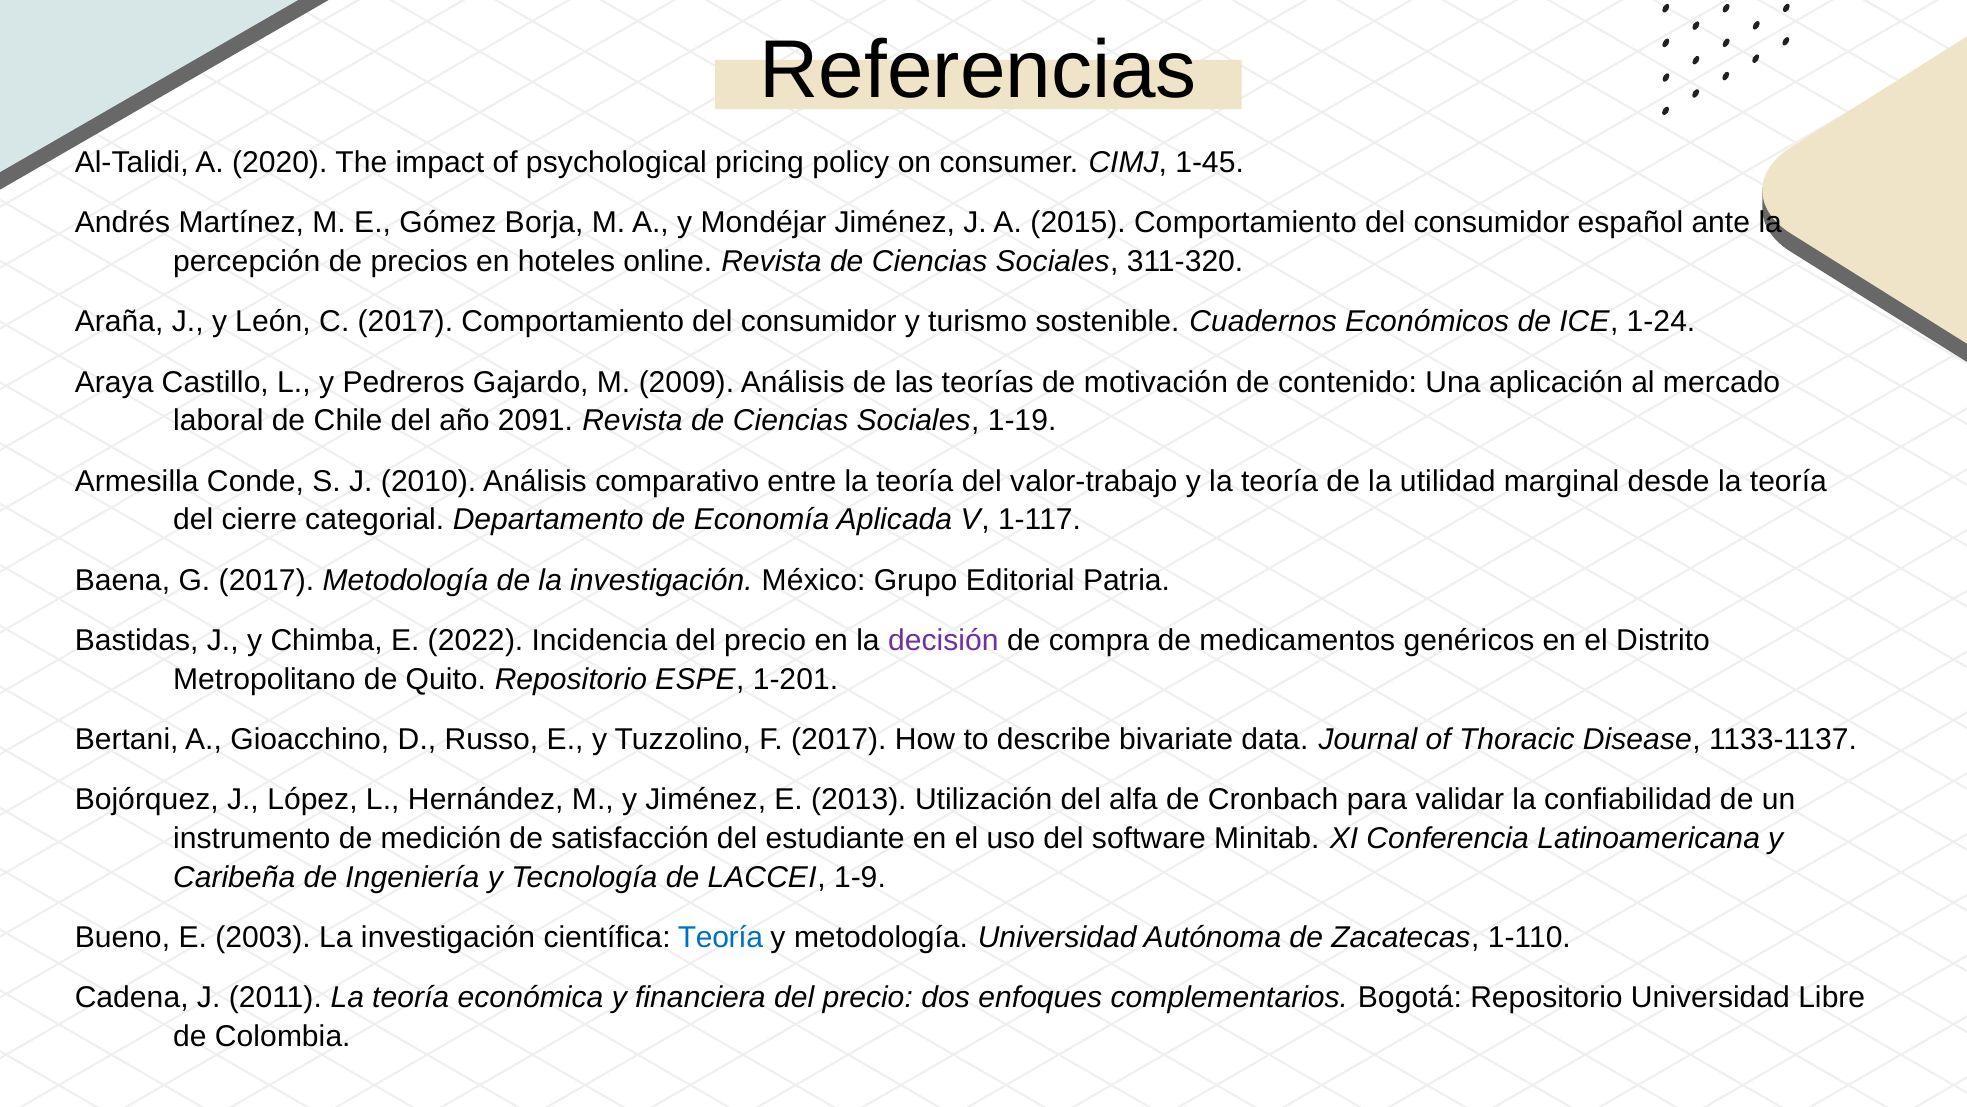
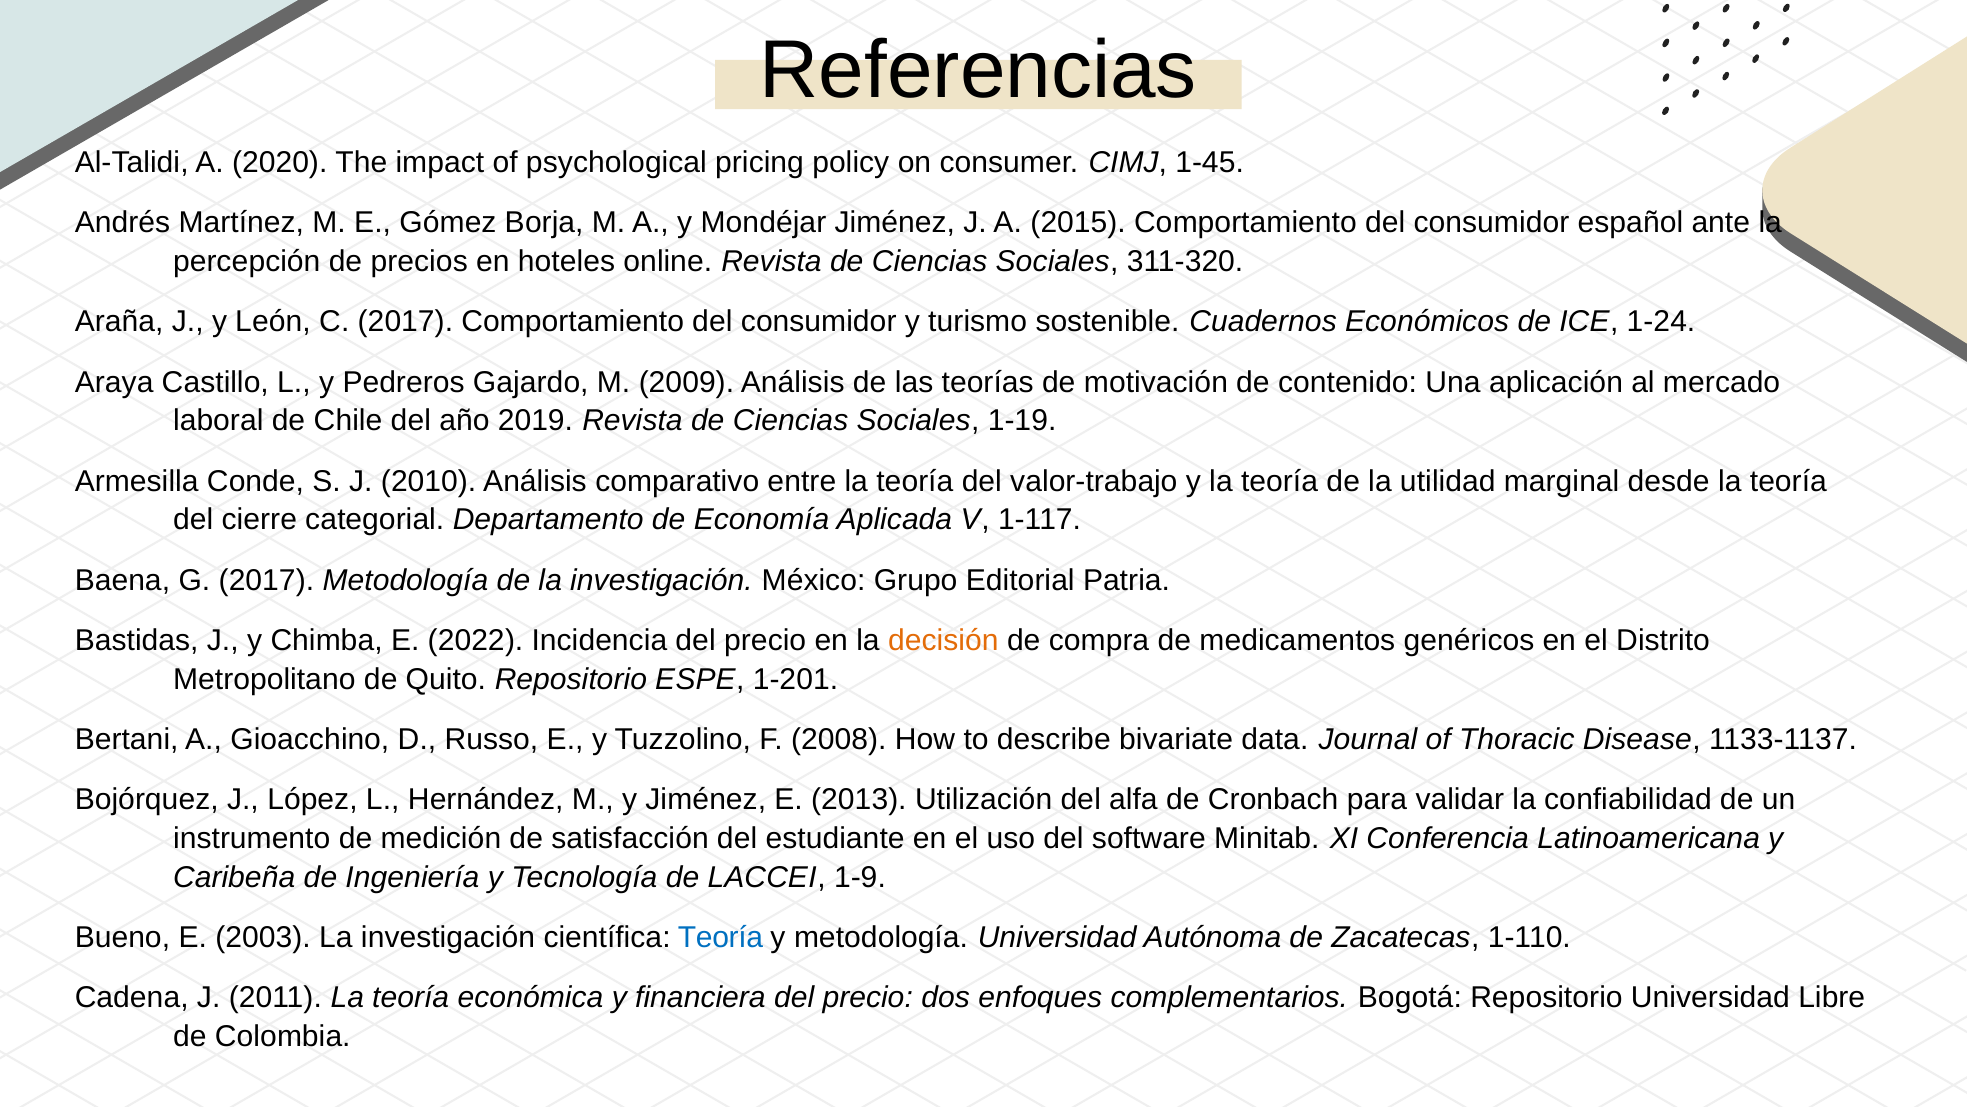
2091: 2091 -> 2019 (535, 421)
decisión colour: purple -> orange (943, 640)
F 2017: 2017 -> 2008 (839, 739)
